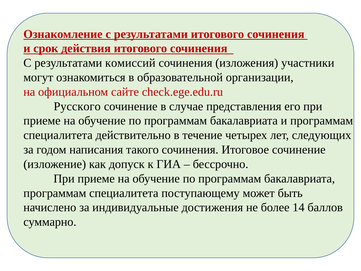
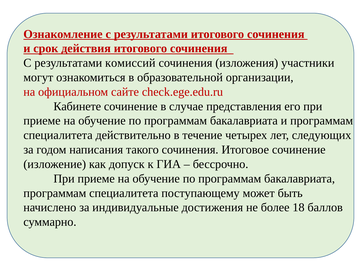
Русского: Русского -> Кабинете (77, 106)
14: 14 -> 18 (299, 207)
